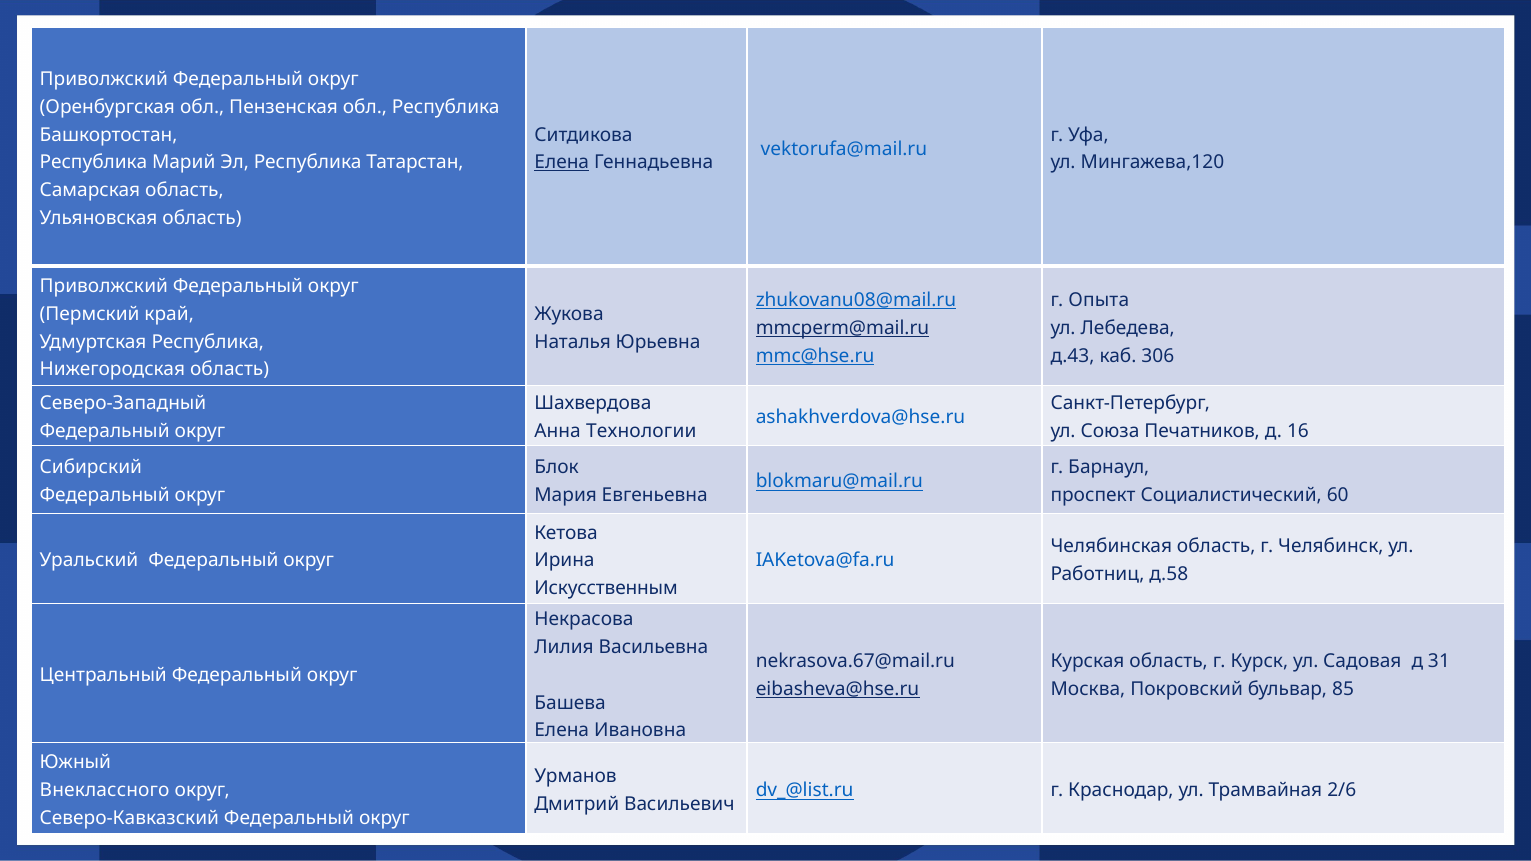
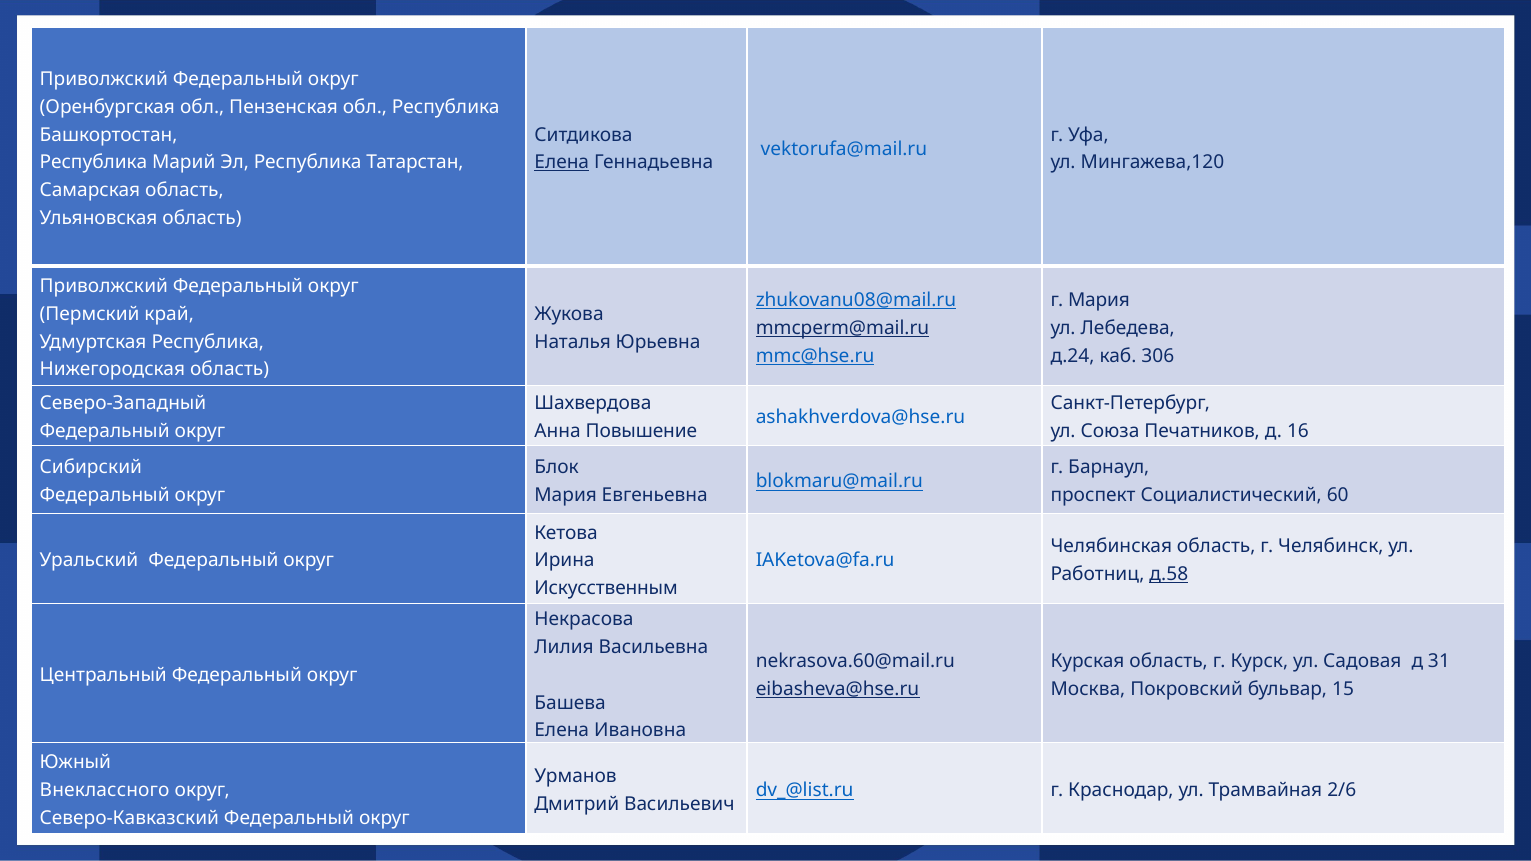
г Опыта: Опыта -> Мария (1099, 300)
д.43: д.43 -> д.24 (1073, 356)
Технологии: Технологии -> Повышение (641, 432)
д.58 underline: none -> present (1169, 575)
nekrasova.67@mail.ru: nekrasova.67@mail.ru -> nekrasova.60@mail.ru (855, 661)
85: 85 -> 15 (1343, 689)
